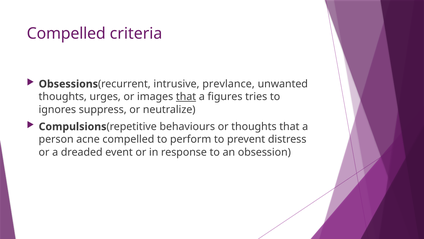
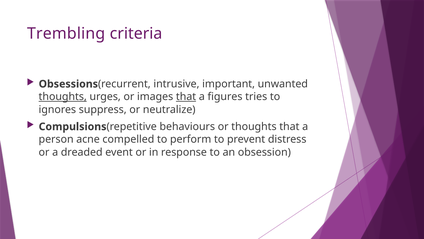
Compelled: Compelled -> Trembling (66, 33)
prevlance: prevlance -> important (229, 84)
thoughts underline: none -> present (63, 97)
